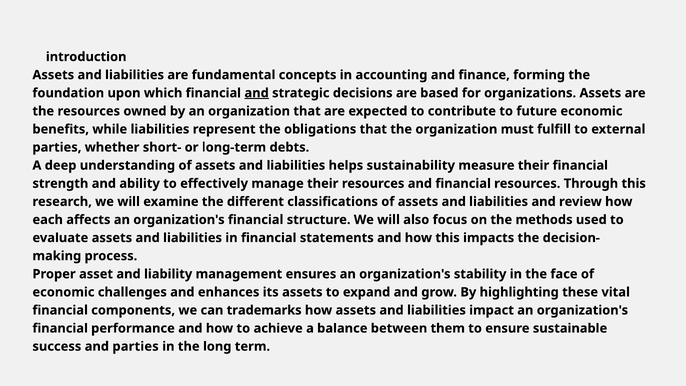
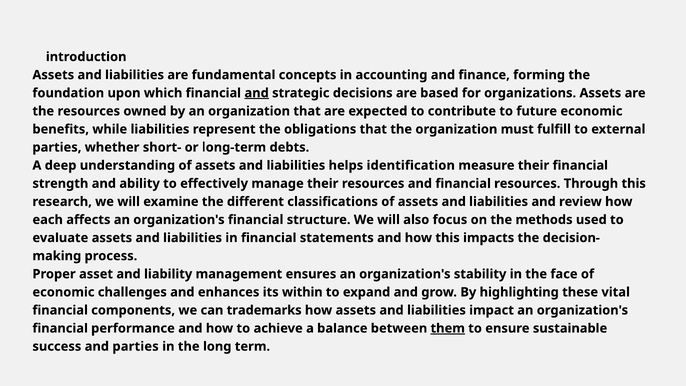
sustainability: sustainability -> identification (411, 165)
its assets: assets -> within (302, 292)
them underline: none -> present (448, 328)
